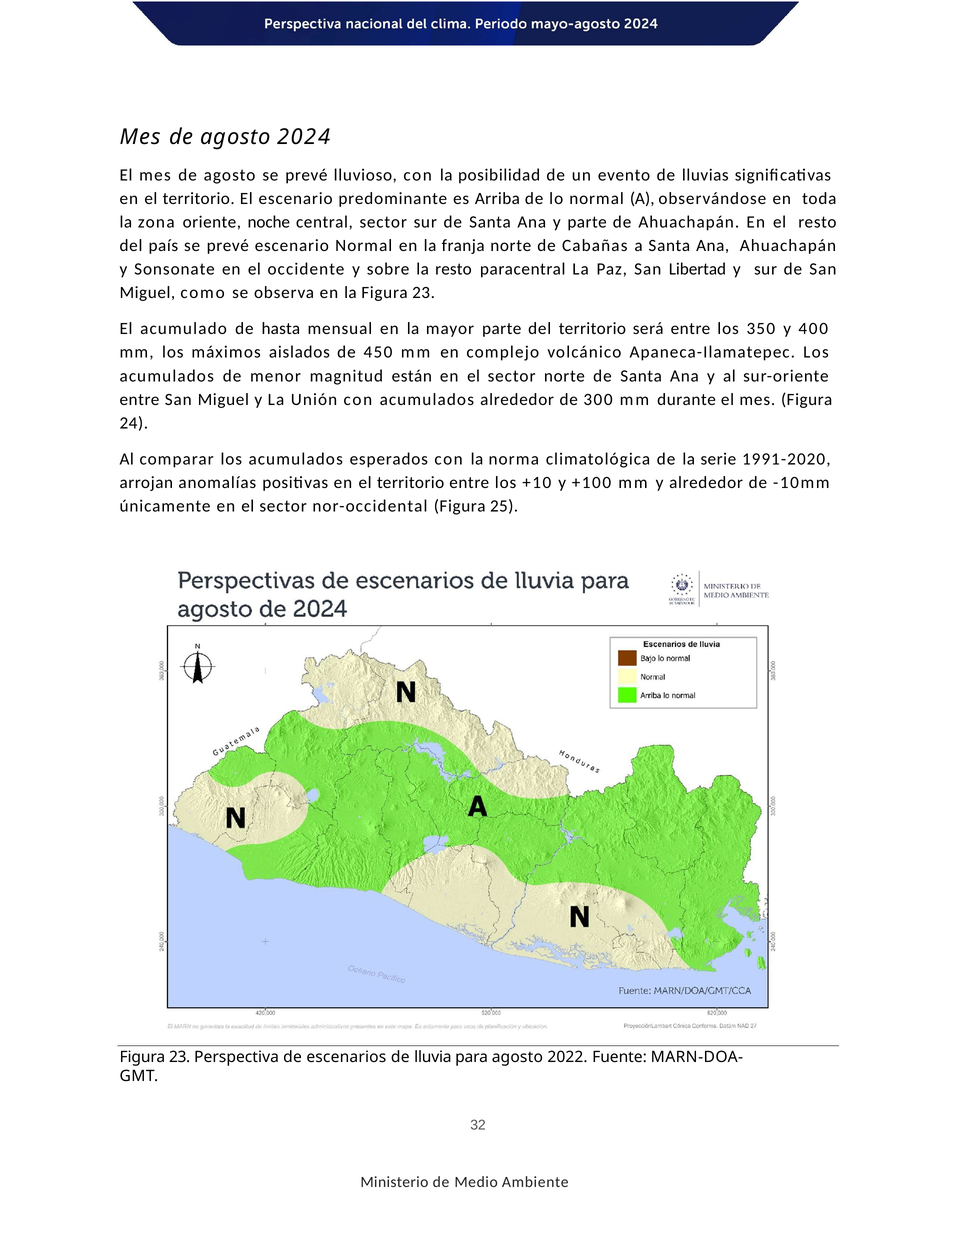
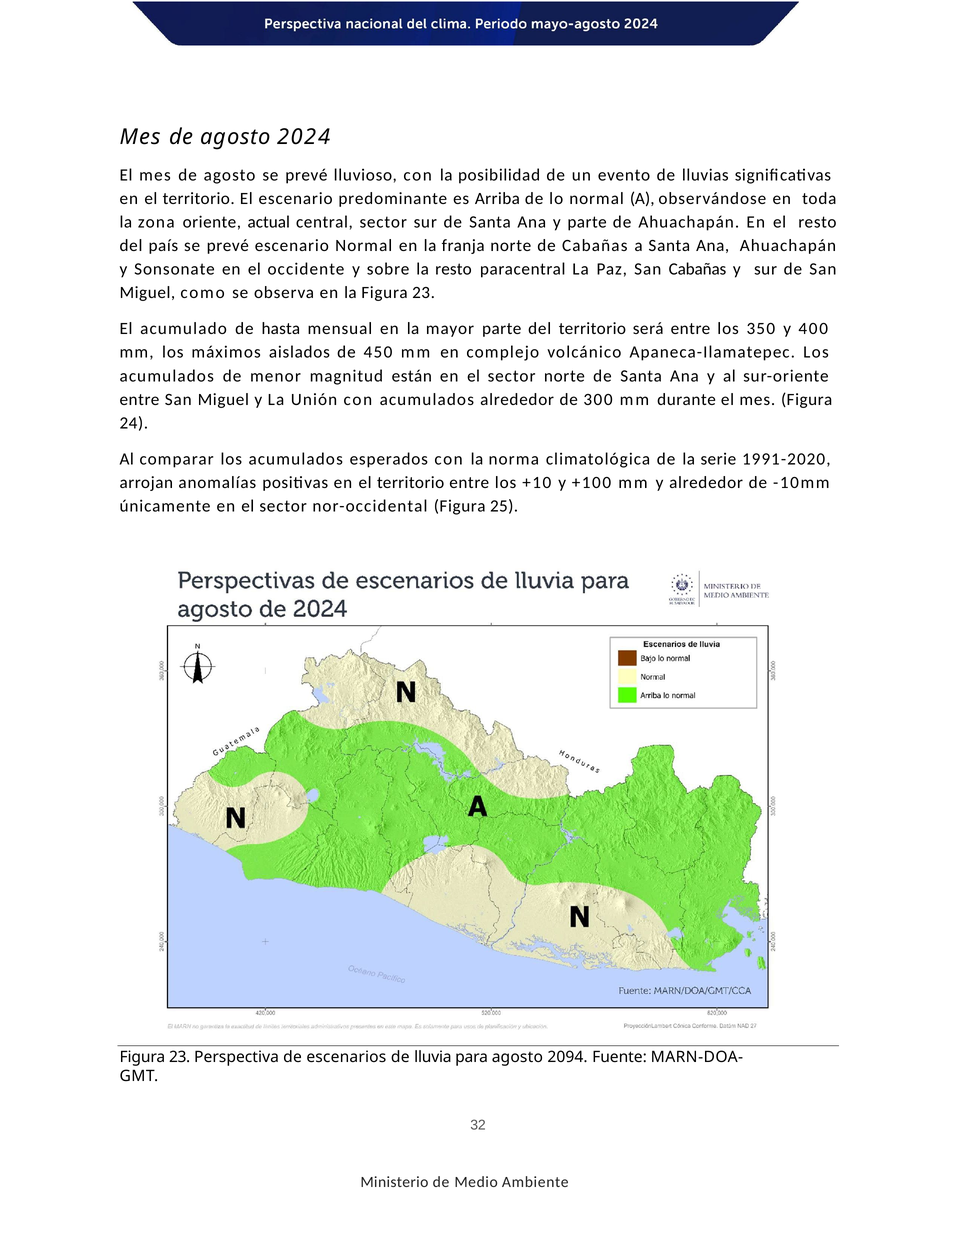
noche: noche -> actual (269, 222)
San Libertad: Libertad -> Cabañas (697, 269)
2022: 2022 -> 2094 (568, 1057)
